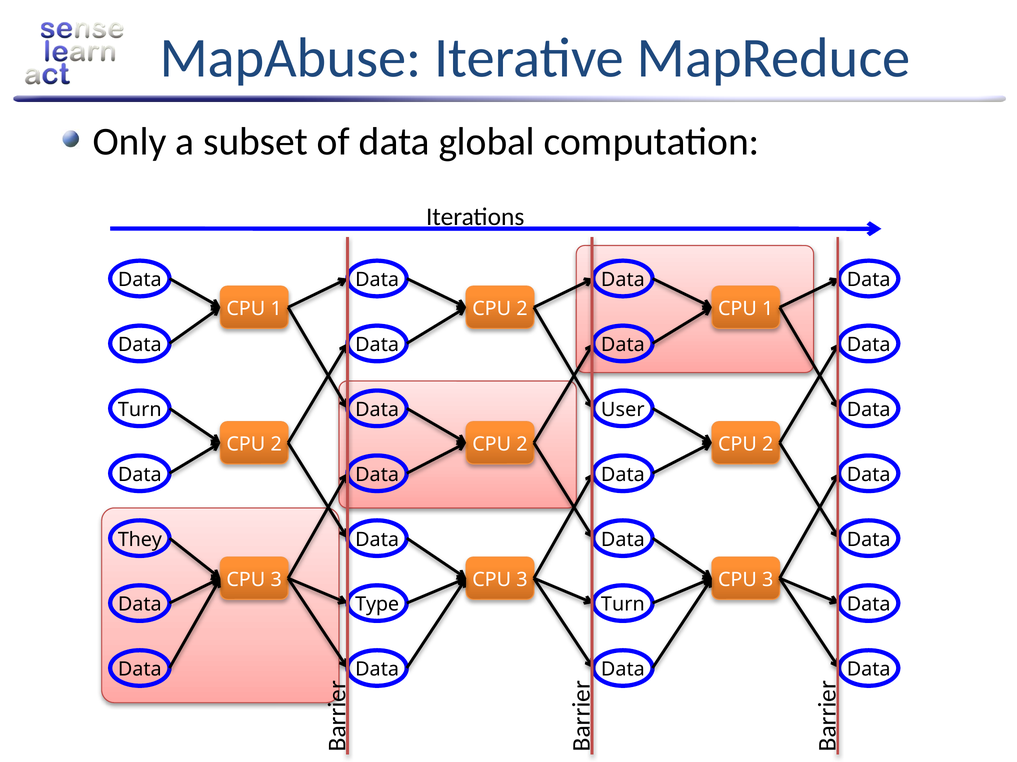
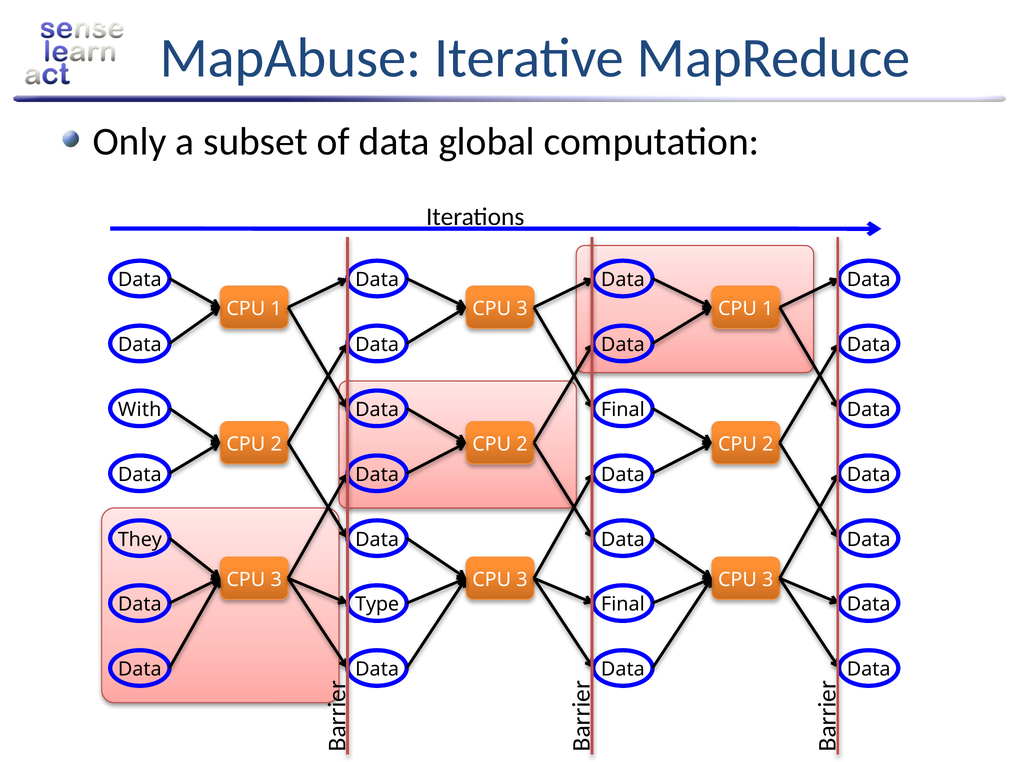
2: 2 -> 3 (522, 309)
Turn: Turn -> With (140, 410)
User: User -> Final (623, 410)
Turn: Turn -> Final (623, 605)
